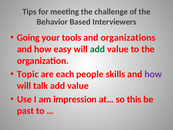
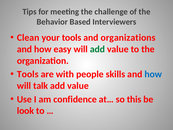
Going: Going -> Clean (28, 38)
Topic: Topic -> Tools (28, 74)
each: each -> with (65, 74)
how colour: purple -> blue (153, 74)
impression: impression -> confidence (75, 99)
past: past -> look (25, 111)
